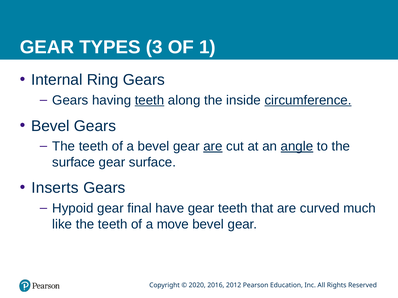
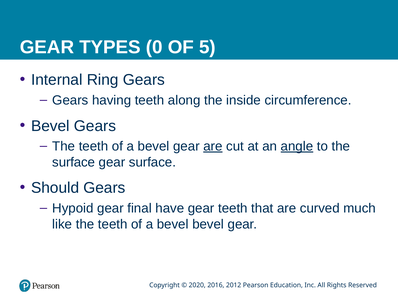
3: 3 -> 0 (154, 47)
1: 1 -> 5 (207, 47)
teeth underline: present -> none (150, 100)
circumference underline: present -> none (308, 100)
Inserts: Inserts -> Should (55, 188)
move: move -> bevel (173, 225)
